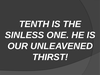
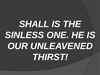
TENTH: TENTH -> SHALL (34, 24)
